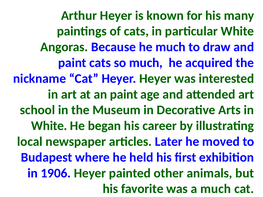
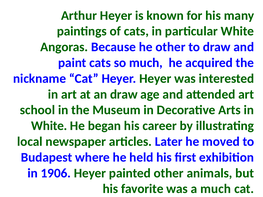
he much: much -> other (170, 47)
an paint: paint -> draw (124, 94)
